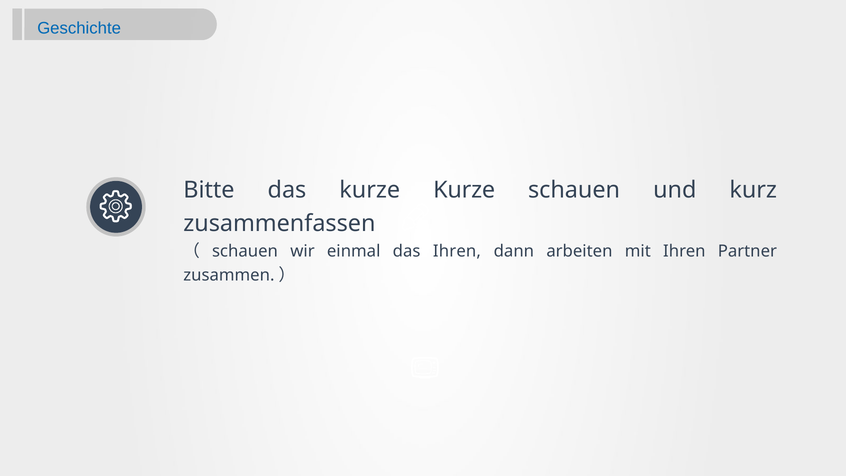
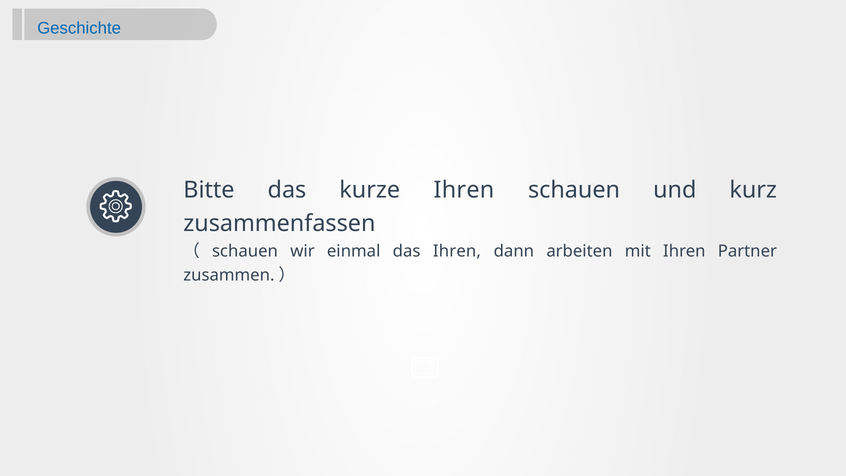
kurze Kurze: Kurze -> Ihren (464, 190)
